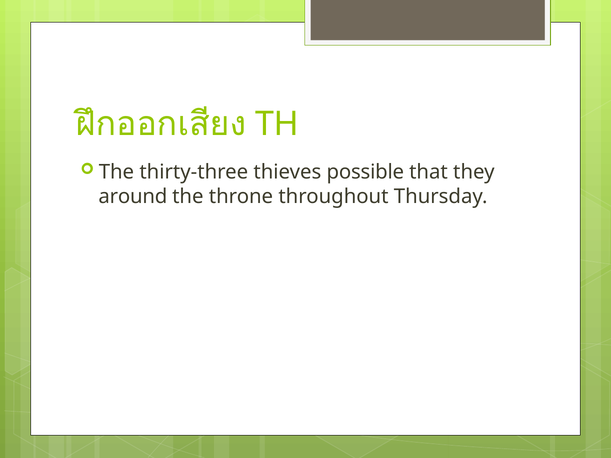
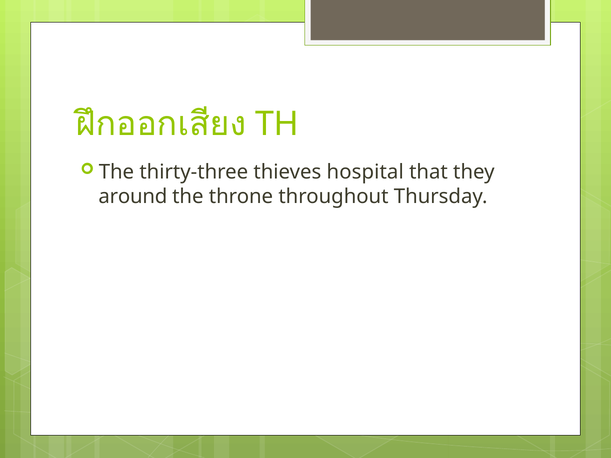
possible: possible -> hospital (365, 172)
